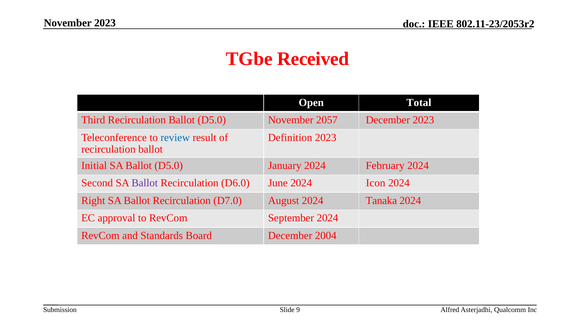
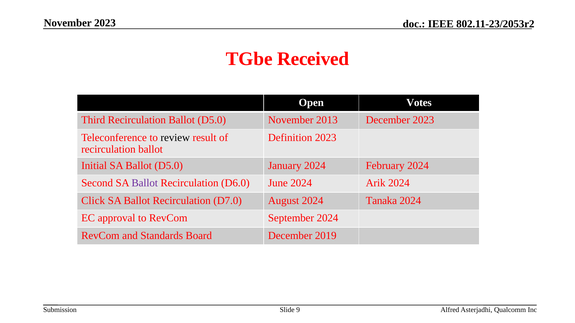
Total: Total -> Votes (419, 103)
2057: 2057 -> 2013 (327, 120)
review colour: blue -> black (175, 138)
Icon: Icon -> Arik (376, 183)
Right: Right -> Click (93, 201)
2004: 2004 -> 2019 (326, 236)
